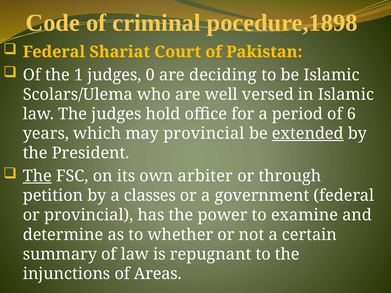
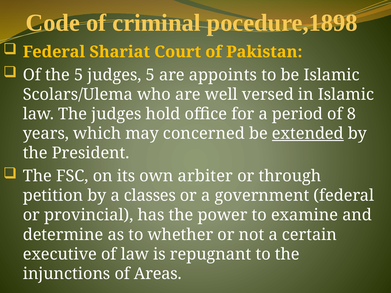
the 1: 1 -> 5 (79, 75)
judges 0: 0 -> 5 (150, 75)
deciding: deciding -> appoints (223, 75)
6: 6 -> 8 (351, 114)
may provincial: provincial -> concerned (204, 134)
The underline: present -> none (37, 176)
summary: summary -> executive (60, 254)
